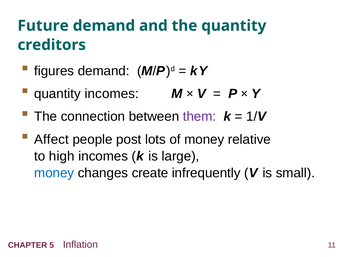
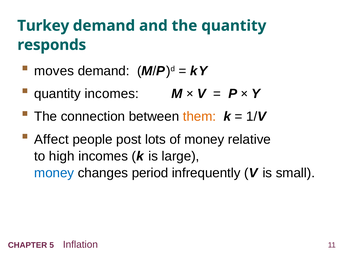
Future: Future -> Turkey (43, 26)
creditors: creditors -> responds (52, 45)
figures: figures -> moves (54, 71)
them colour: purple -> orange (199, 117)
create: create -> period (150, 173)
